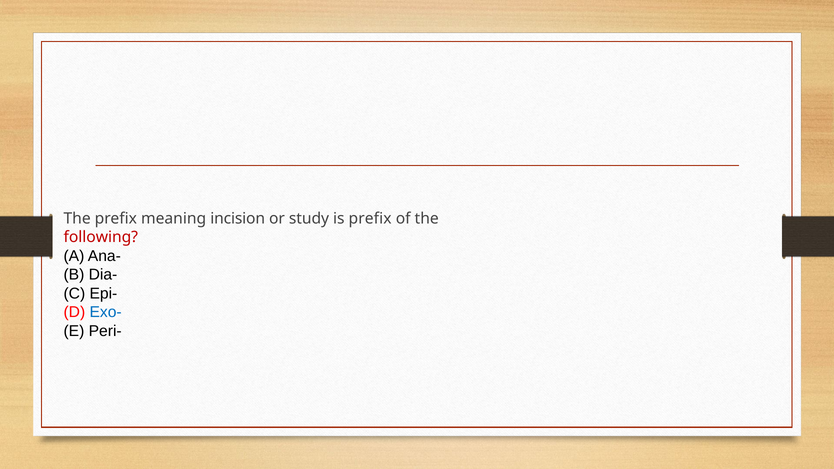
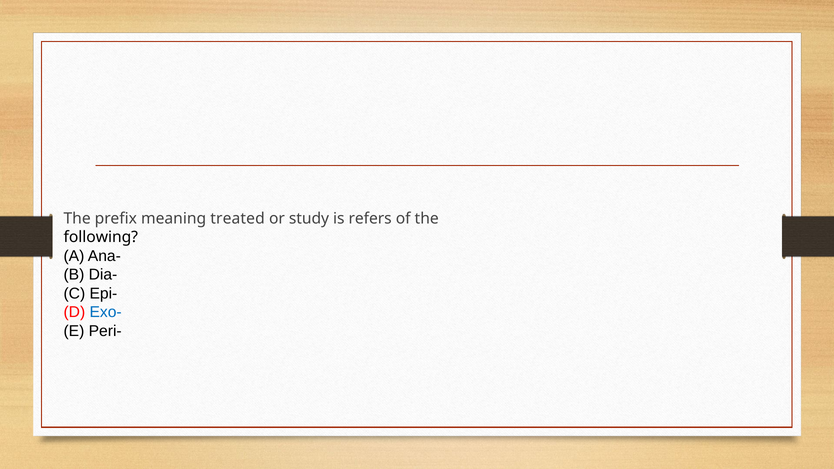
incision: incision -> treated (238, 218)
is prefix: prefix -> refers (370, 218)
following colour: red -> black (101, 237)
